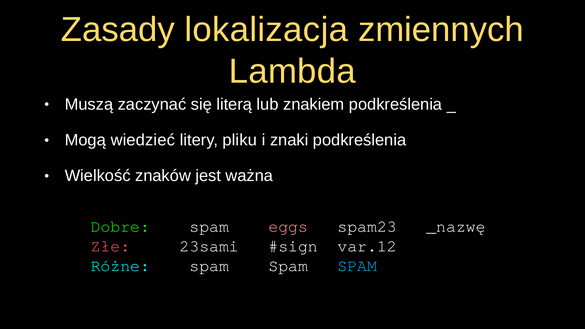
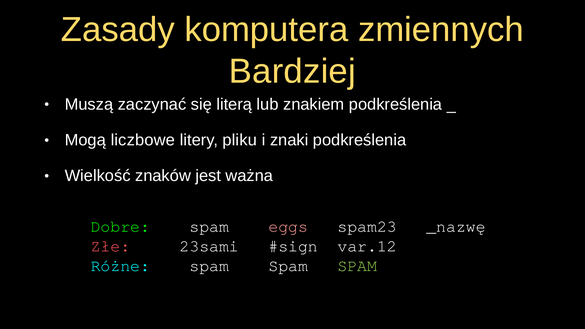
lokalizacja: lokalizacja -> komputera (266, 30)
Lambda: Lambda -> Bardziej (292, 71)
wiedzieć: wiedzieć -> liczbowe (143, 140)
SPAM colour: light blue -> light green (357, 266)
